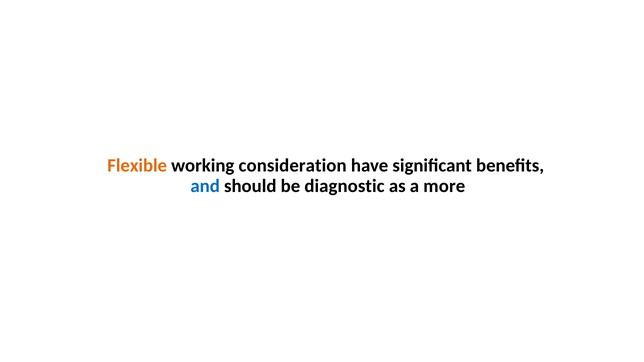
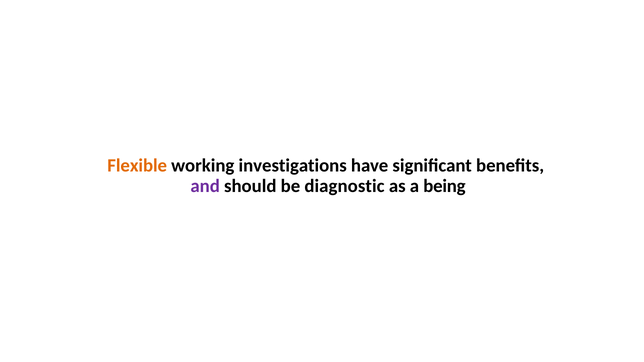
consideration: consideration -> investigations (293, 166)
and colour: blue -> purple (205, 186)
more: more -> being (444, 186)
